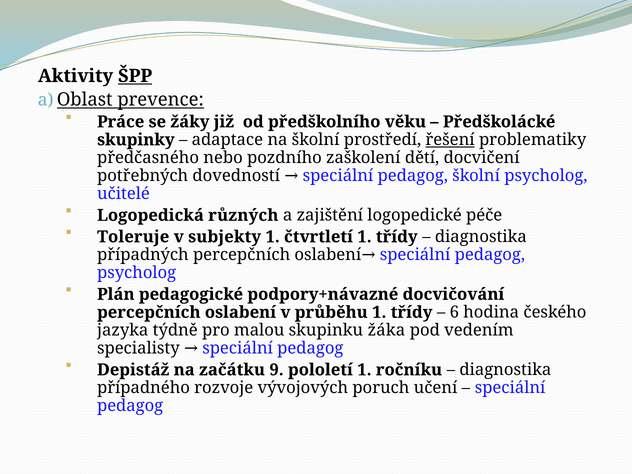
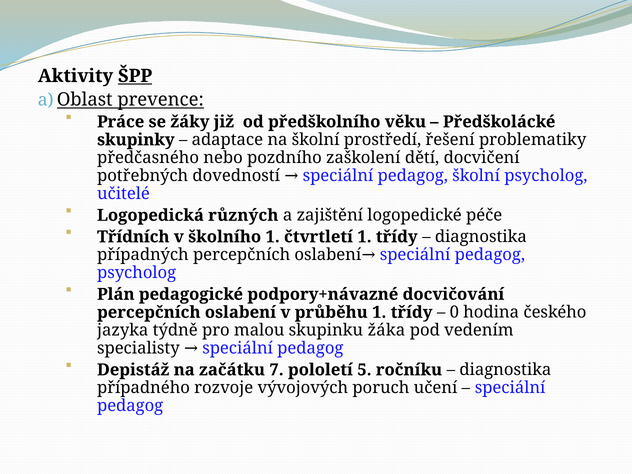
řešení underline: present -> none (450, 140)
Toleruje: Toleruje -> Třídních (133, 237)
subjekty: subjekty -> školního (225, 237)
6: 6 -> 0 (454, 312)
9: 9 -> 7 (277, 370)
pololetí 1: 1 -> 5 (364, 370)
